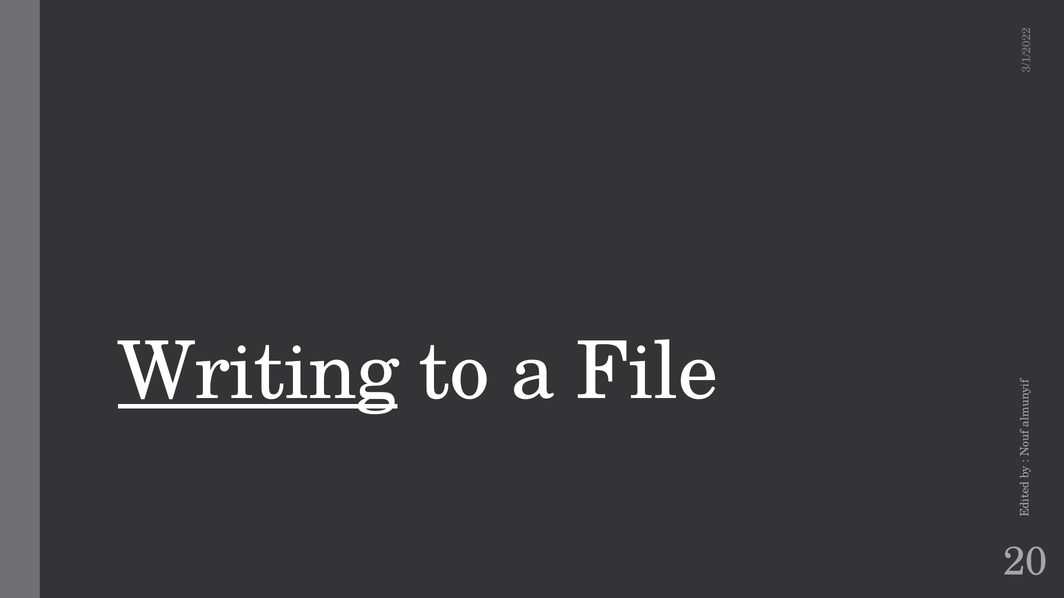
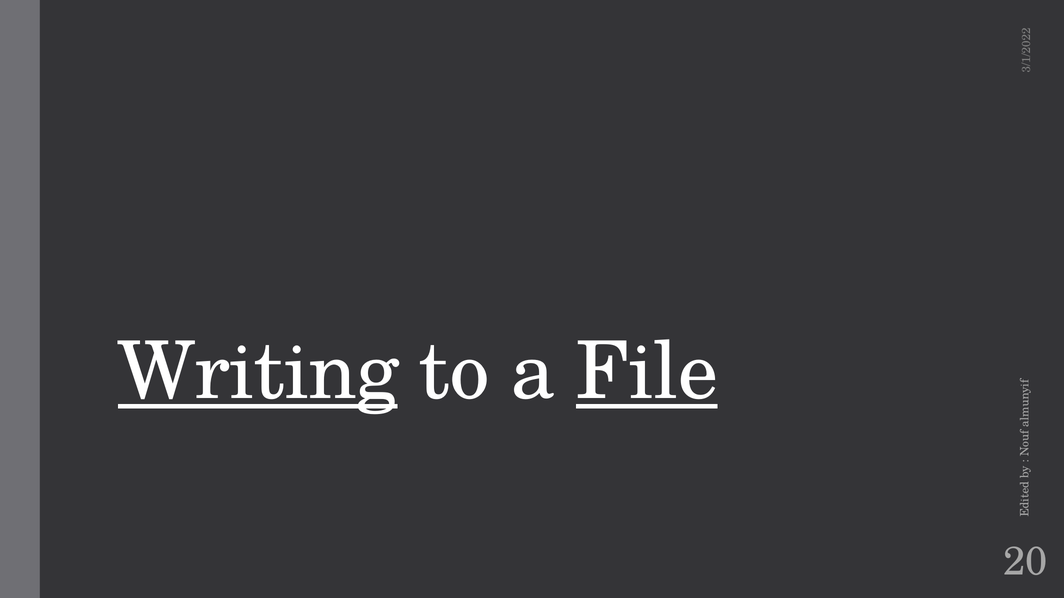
File underline: none -> present (647, 372)
